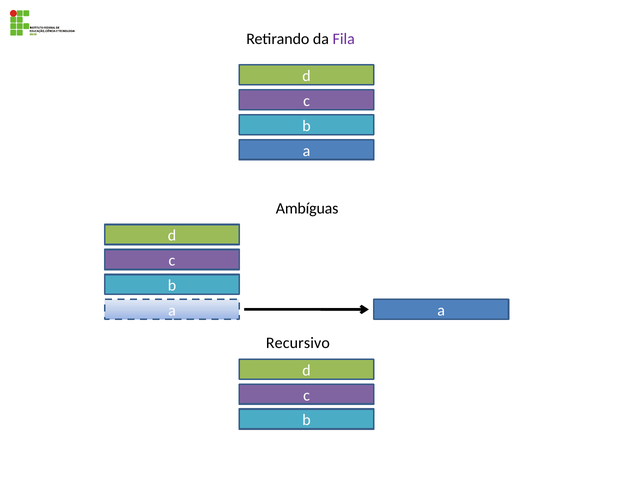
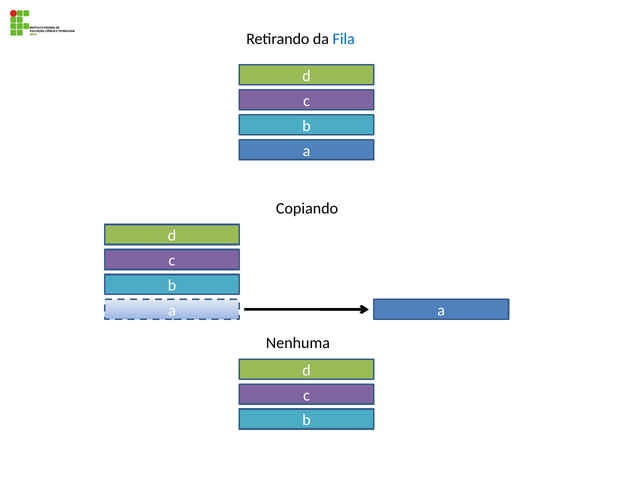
Fila colour: purple -> blue (344, 39)
Ambíguas: Ambíguas -> Copiando (307, 208)
Recursivo: Recursivo -> Nenhuma (298, 343)
